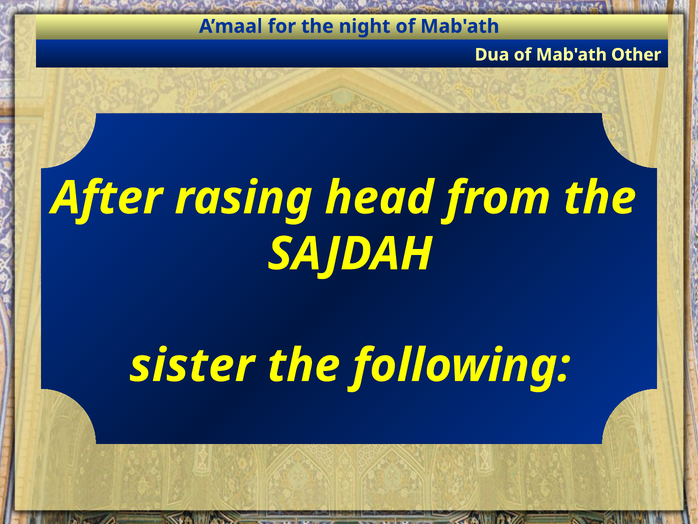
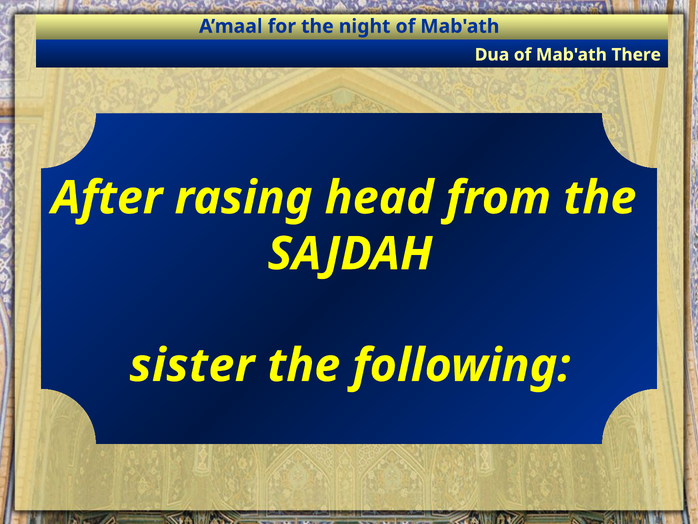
Other: Other -> There (636, 55)
